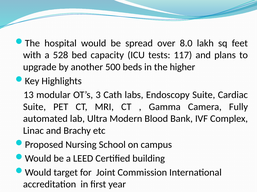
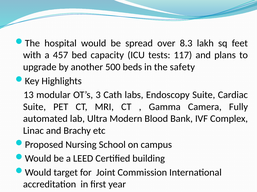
8.0: 8.0 -> 8.3 (186, 43)
528: 528 -> 457 (61, 55)
higher: higher -> safety (182, 67)
